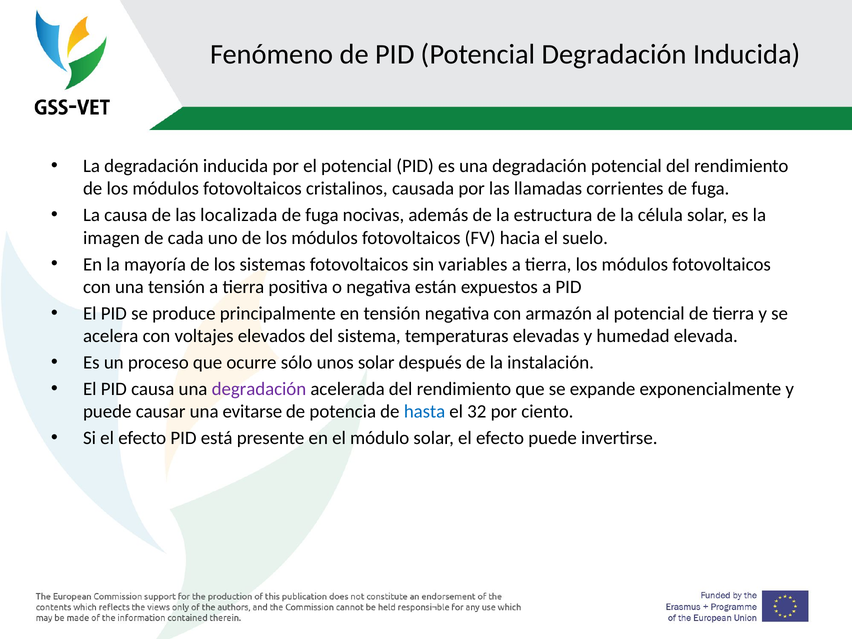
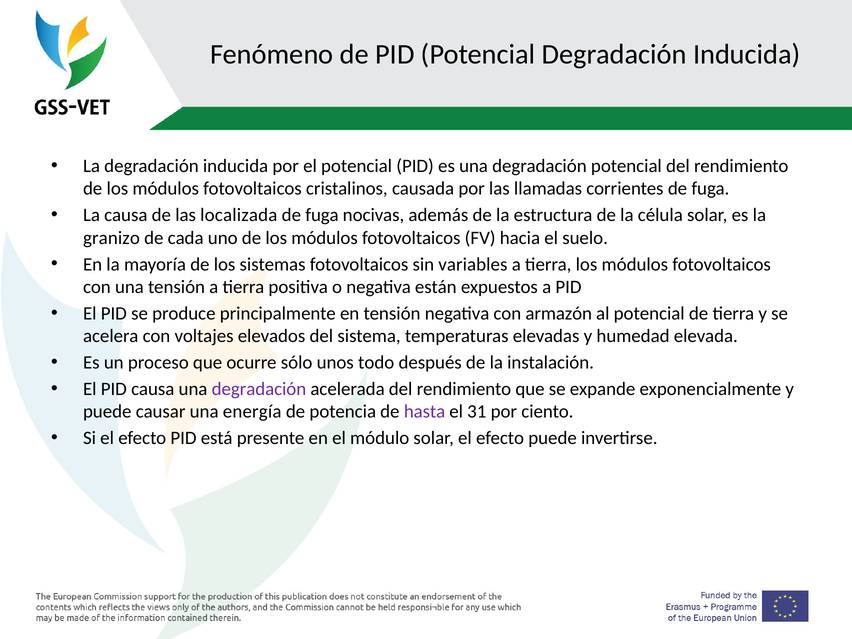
imagen: imagen -> granizo (111, 238)
unos solar: solar -> todo (376, 363)
evitarse: evitarse -> energía (252, 412)
hasta colour: blue -> purple (425, 412)
32: 32 -> 31 (477, 412)
